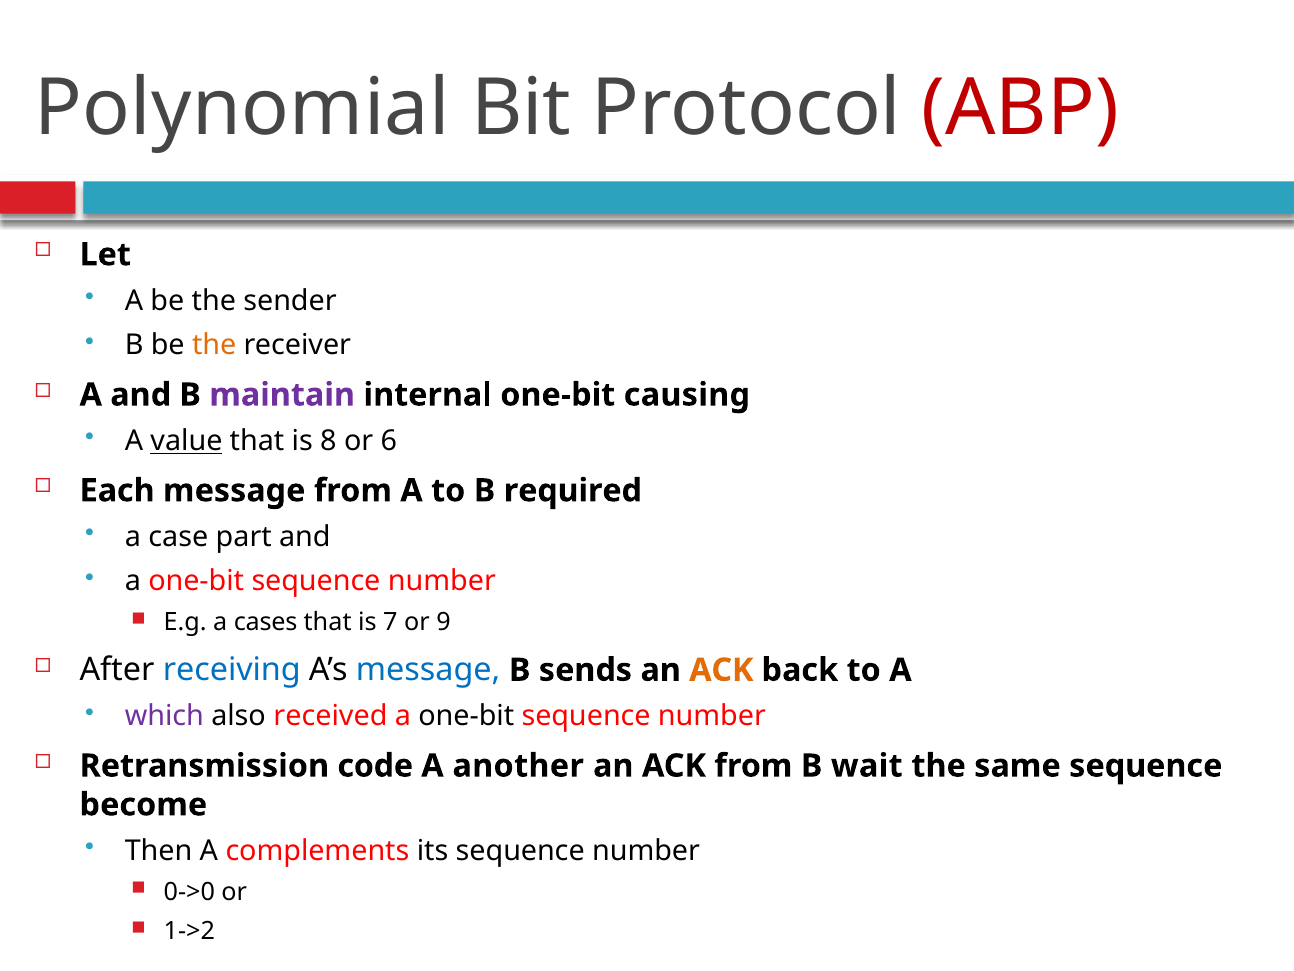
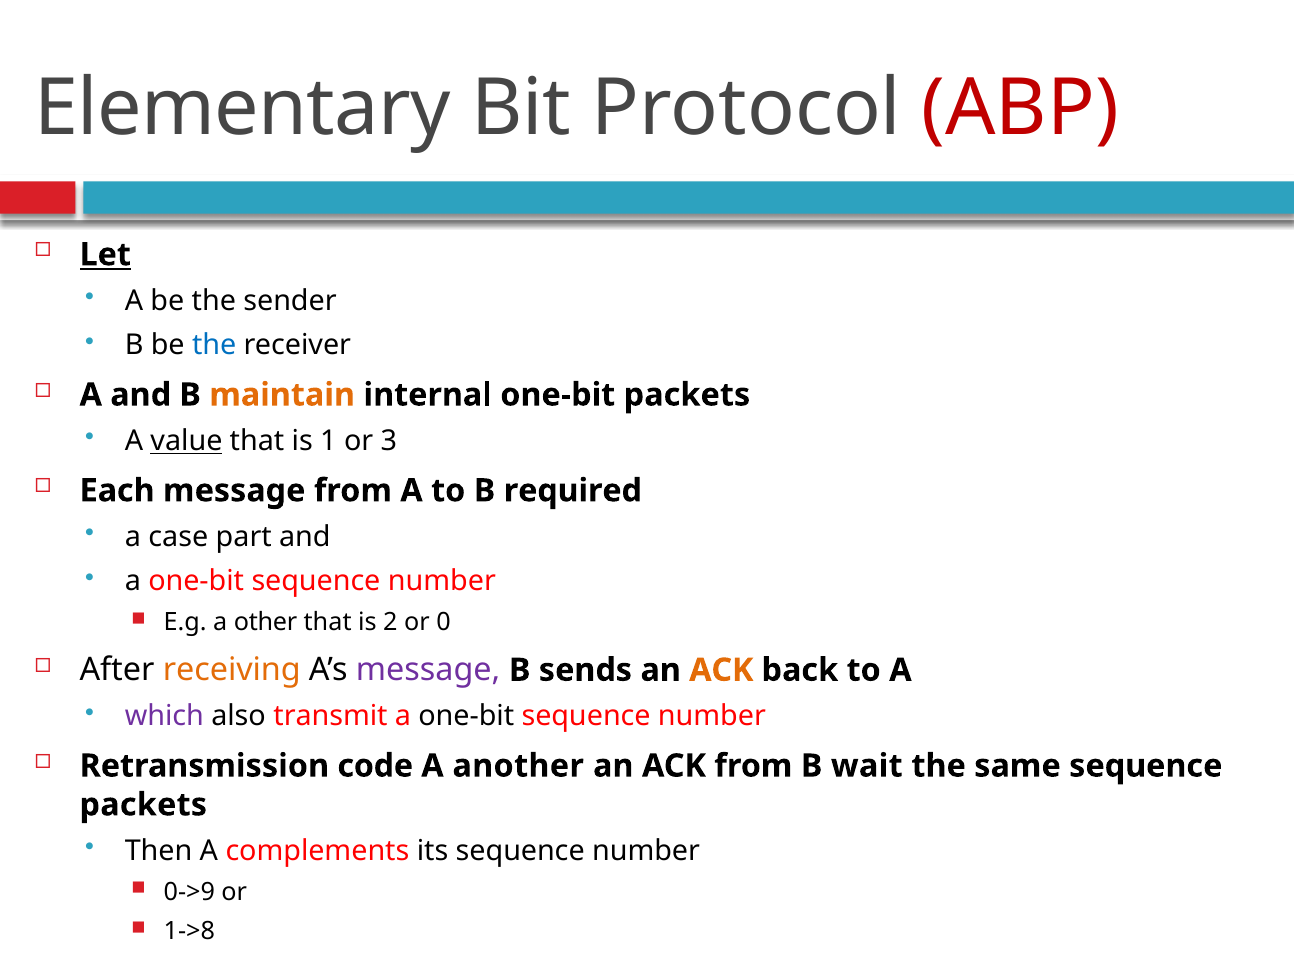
Polynomial: Polynomial -> Elementary (243, 108)
Let underline: none -> present (105, 254)
the colour: orange -> blue (214, 345)
maintain colour: purple -> orange (282, 395)
one-bit causing: causing -> packets (687, 395)
8: 8 -> 1 (328, 441)
6: 6 -> 3 (389, 441)
cases: cases -> other (266, 622)
7: 7 -> 2 (390, 622)
9: 9 -> 0 (444, 622)
receiving colour: blue -> orange (232, 670)
message colour: blue -> purple (428, 670)
received: received -> transmit (330, 716)
become: become -> packets (143, 804)
0->0: 0->0 -> 0->9 (189, 892)
1->2: 1->2 -> 1->8 (189, 931)
